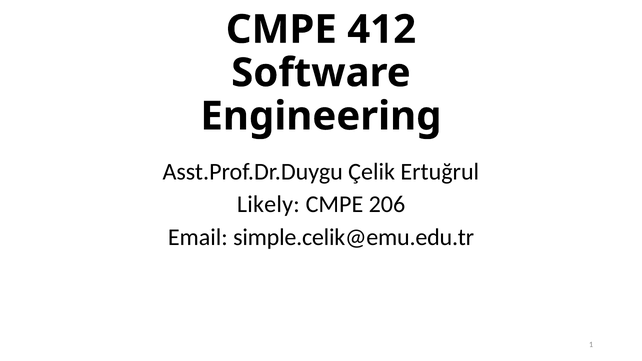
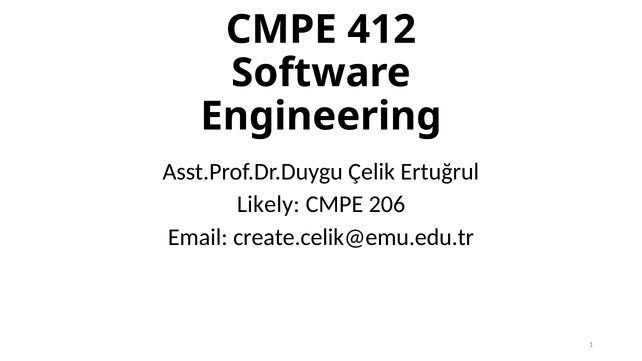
simple.celik@emu.edu.tr: simple.celik@emu.edu.tr -> create.celik@emu.edu.tr (354, 237)
